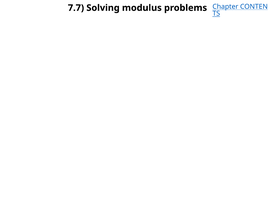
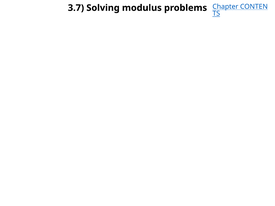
7.7: 7.7 -> 3.7 (76, 8)
